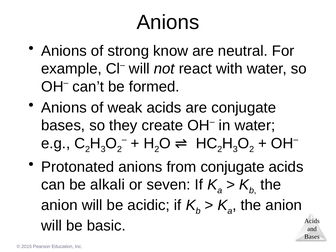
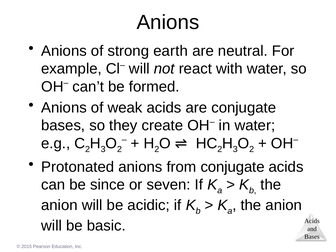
know: know -> earth (171, 51)
alkali: alkali -> since (108, 185)
